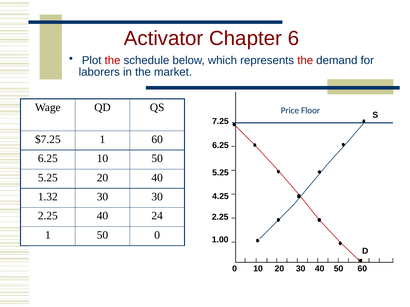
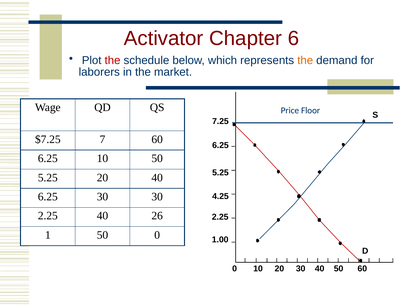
the colour: red -> orange (305, 61)
$7.25 1: 1 -> 7 (103, 140)
1.32: 1.32 -> 6.25 (48, 197)
24: 24 -> 26 (157, 216)
